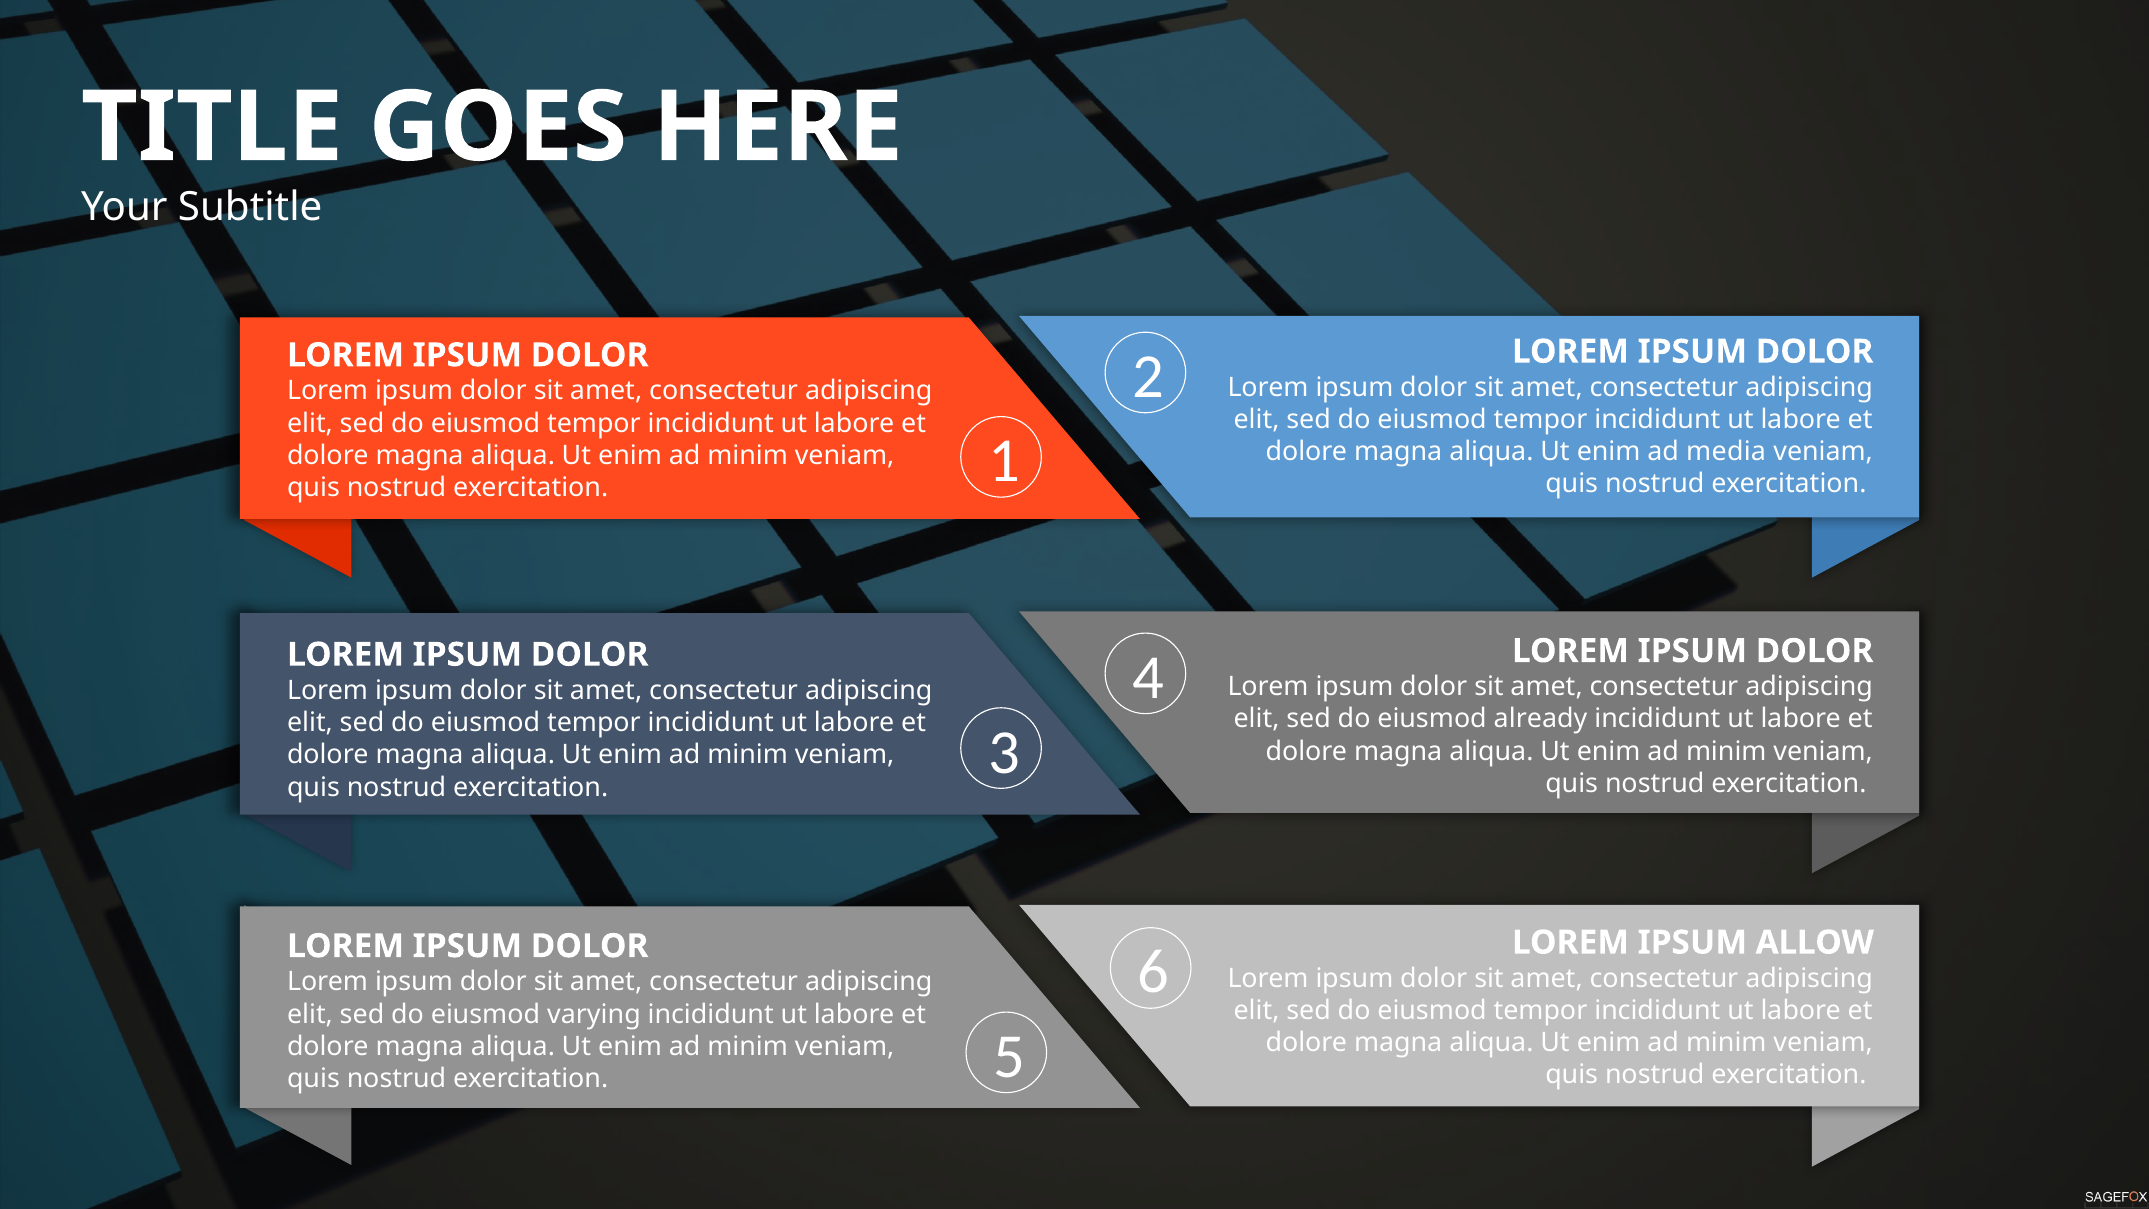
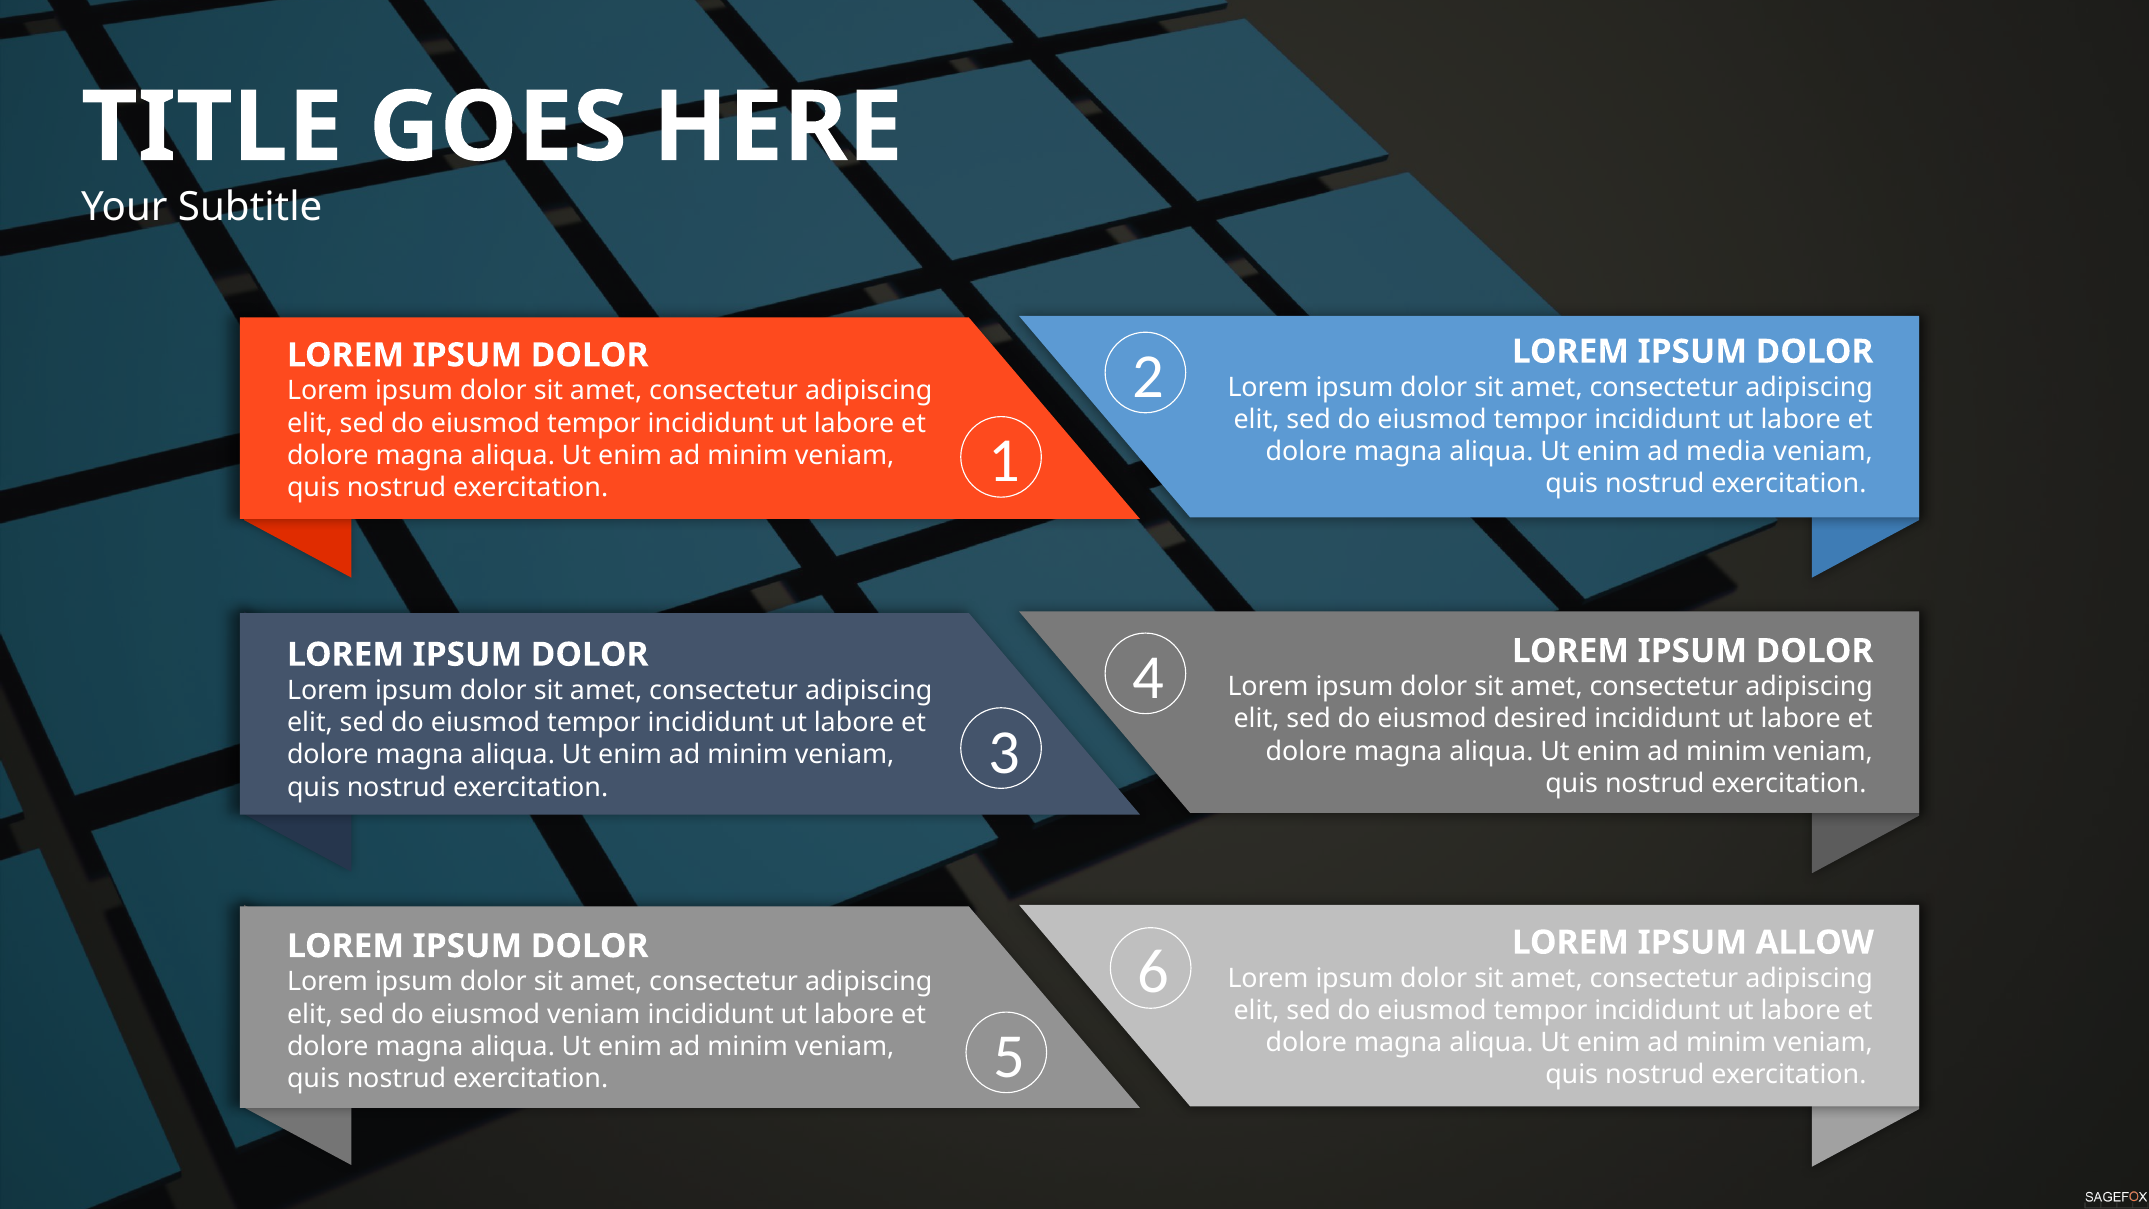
already: already -> desired (1541, 719)
eiusmod varying: varying -> veniam (594, 1014)
